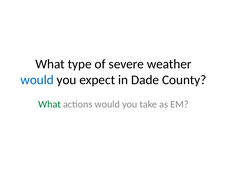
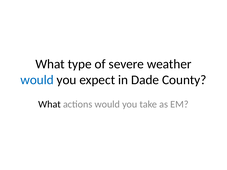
What colour: green -> black (50, 104)
